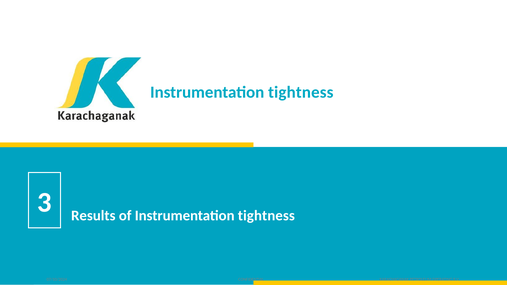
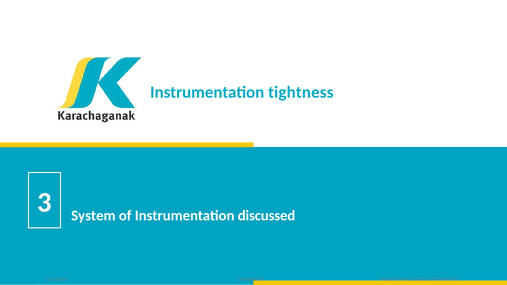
Results: Results -> System (93, 216)
of Instrumentation tightness: tightness -> discussed (267, 216)
